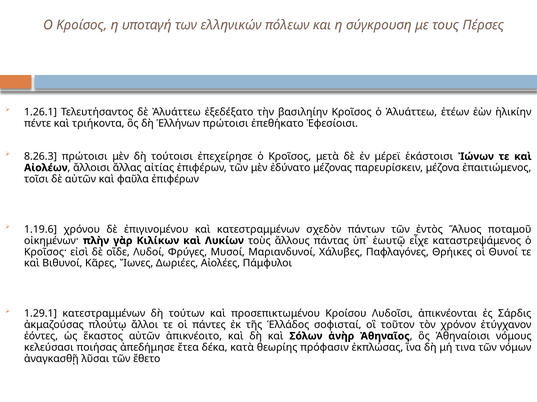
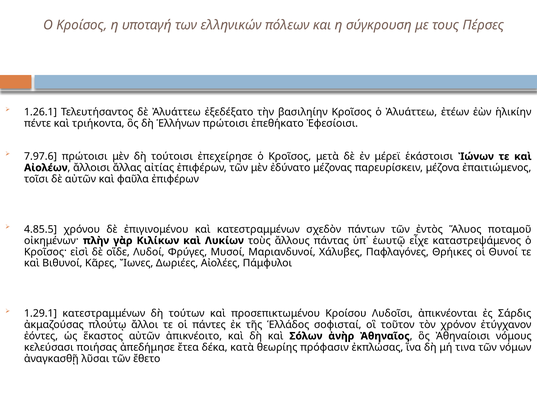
8.26.3: 8.26.3 -> 7.97.6 (41, 157)
1.19.6: 1.19.6 -> 4.85.5 (41, 230)
